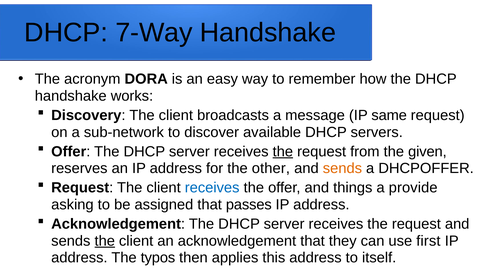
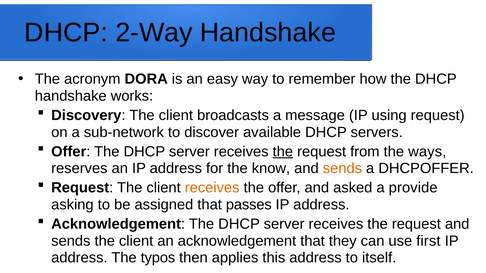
7-Way: 7-Way -> 2-Way (154, 33)
same: same -> using (389, 115)
given: given -> ways (427, 152)
other: other -> know (271, 169)
receives colour: blue -> orange (212, 188)
things: things -> asked (353, 188)
the underline: present -> none (105, 241)
